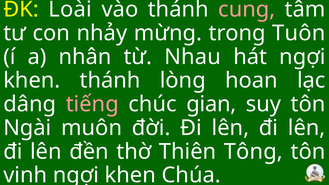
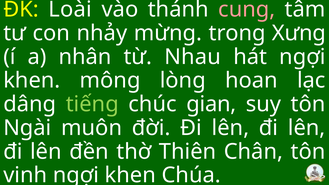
Tuôn: Tuôn -> Xưng (299, 33)
khen thánh: thánh -> mông (110, 81)
tiếng colour: pink -> light green (92, 104)
Tông: Tông -> Chân (253, 152)
